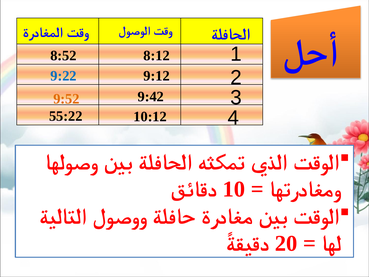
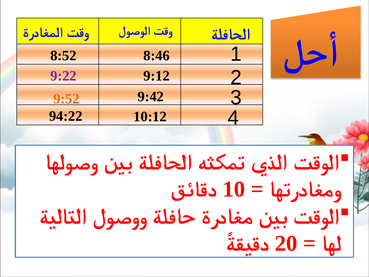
8:12: 8:12 -> 8:46 (157, 56)
9:22 colour: blue -> purple (64, 76)
55:22: 55:22 -> 94:22 (66, 116)
